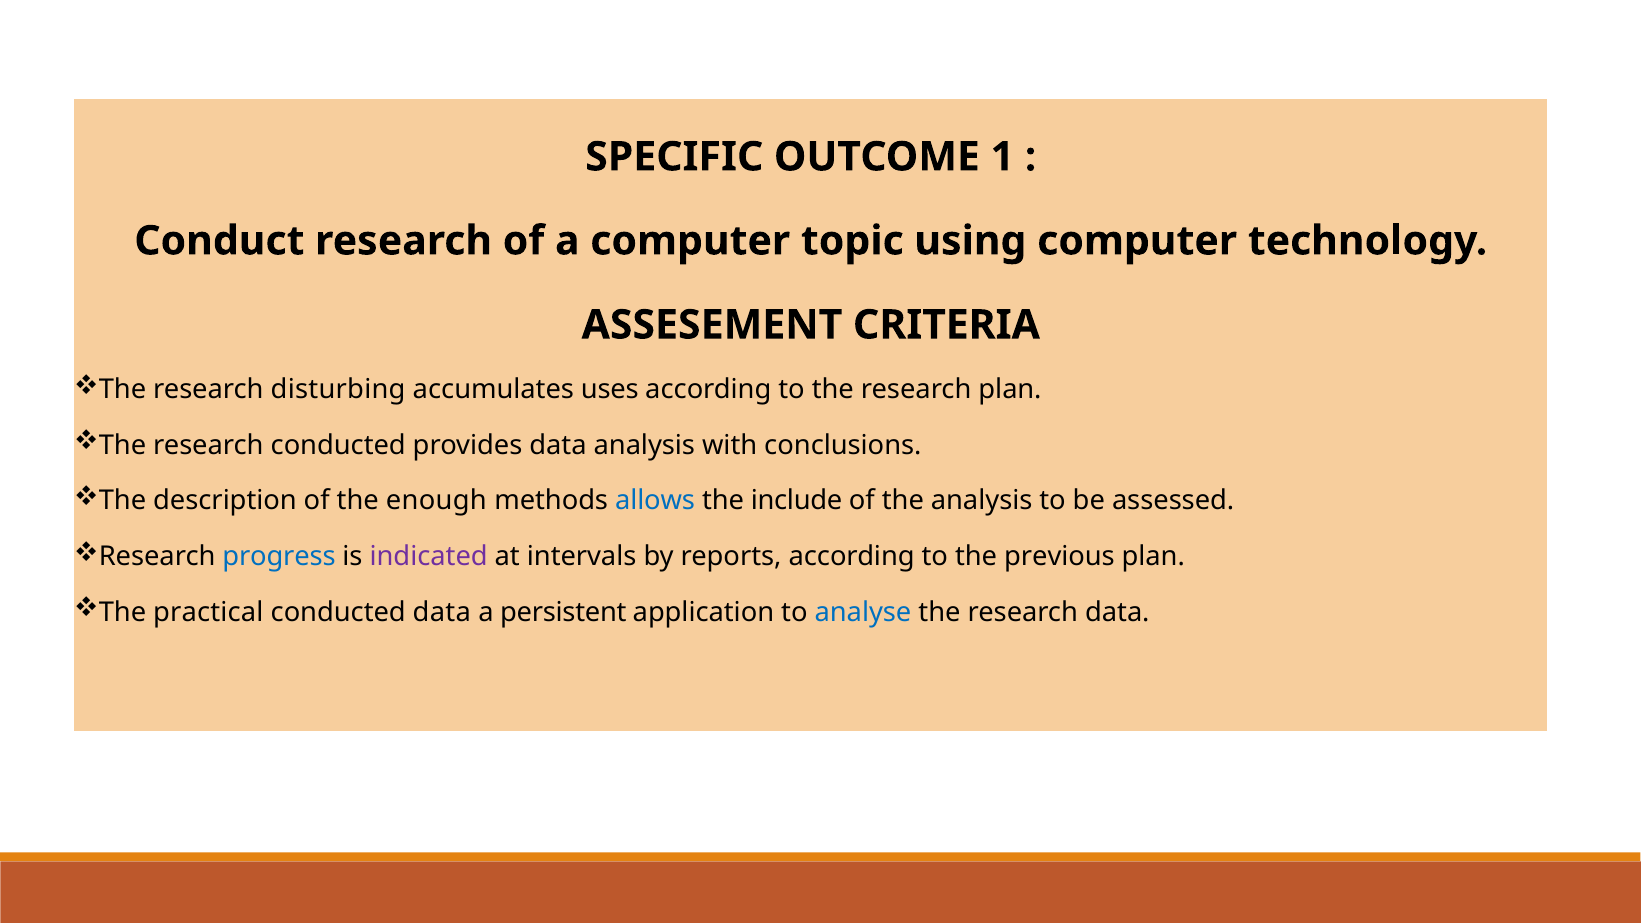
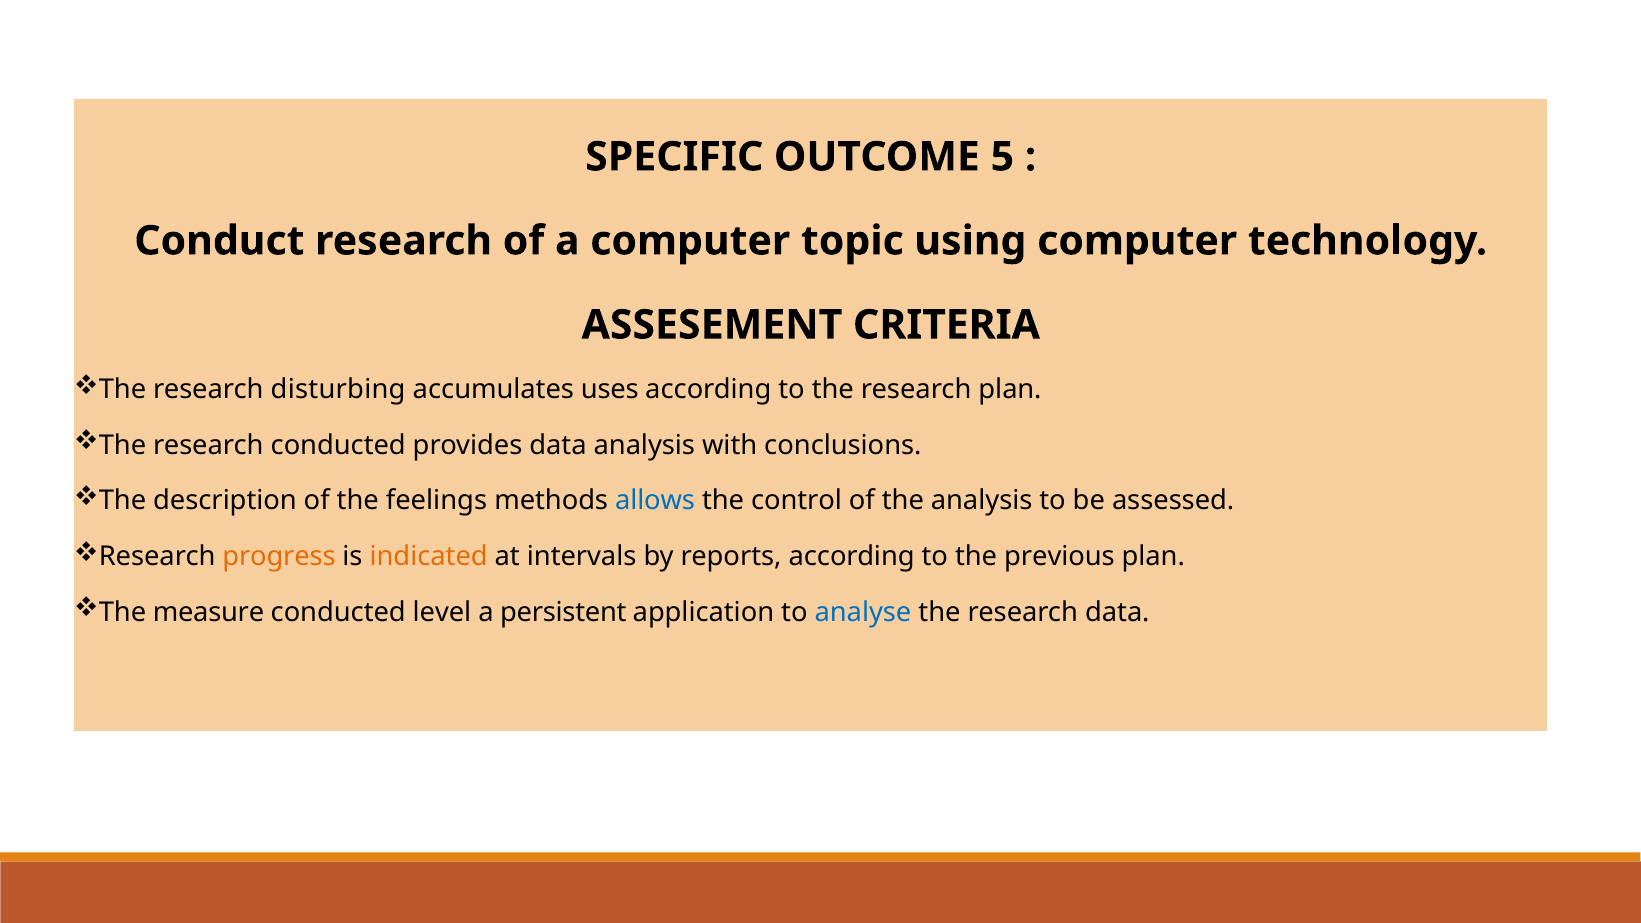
1: 1 -> 5 (1002, 157)
enough: enough -> feelings (436, 501)
include: include -> control (796, 501)
progress colour: blue -> orange (279, 556)
indicated colour: purple -> orange (429, 556)
practical: practical -> measure (208, 612)
conducted data: data -> level (442, 612)
